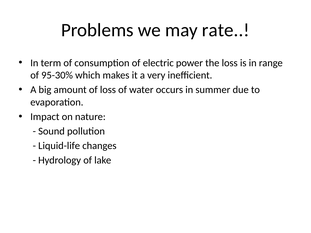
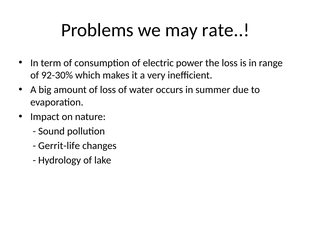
95-30%: 95-30% -> 92-30% (57, 75)
Liquid-life: Liquid-life -> Gerrit-life (59, 146)
